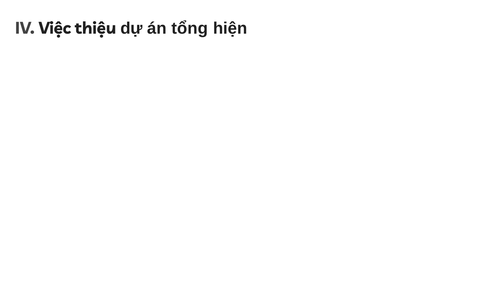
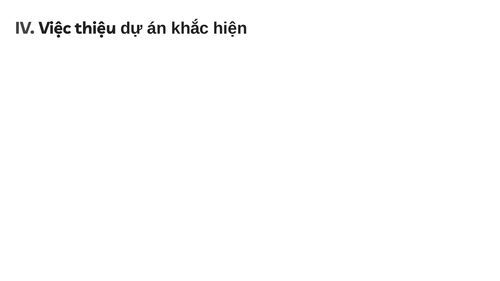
tổng: tổng -> khắc (190, 28)
